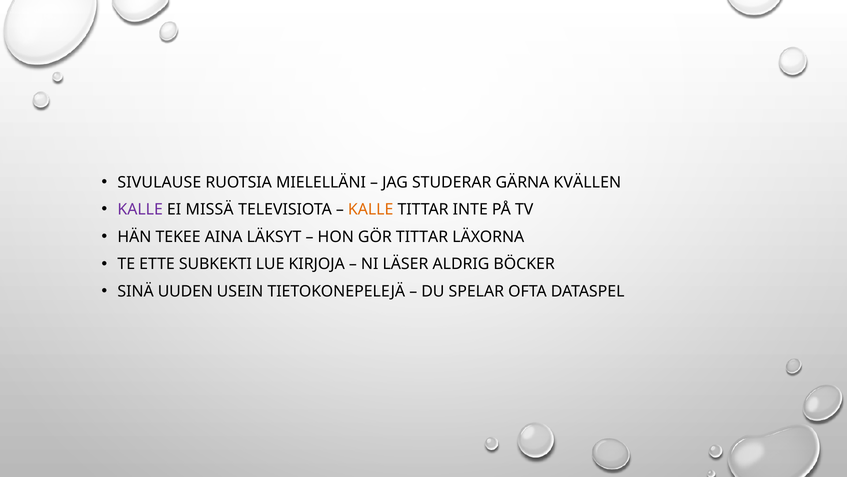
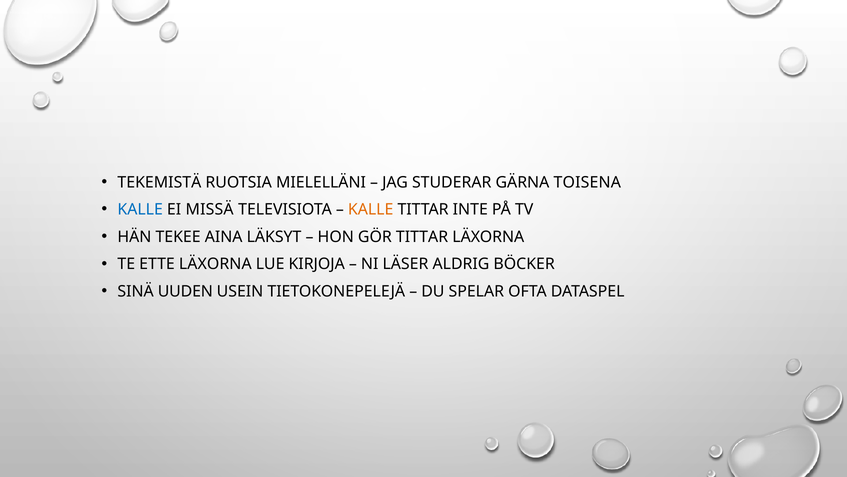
SIVULAUSE: SIVULAUSE -> TEKEMISTÄ (159, 182)
KVÄLLEN: KVÄLLEN -> TOISENA (587, 182)
KALLE colour: purple -> blue (140, 209)
ETTE SUBKEKTI: SUBKEKTI -> LÄXORNA (215, 264)
